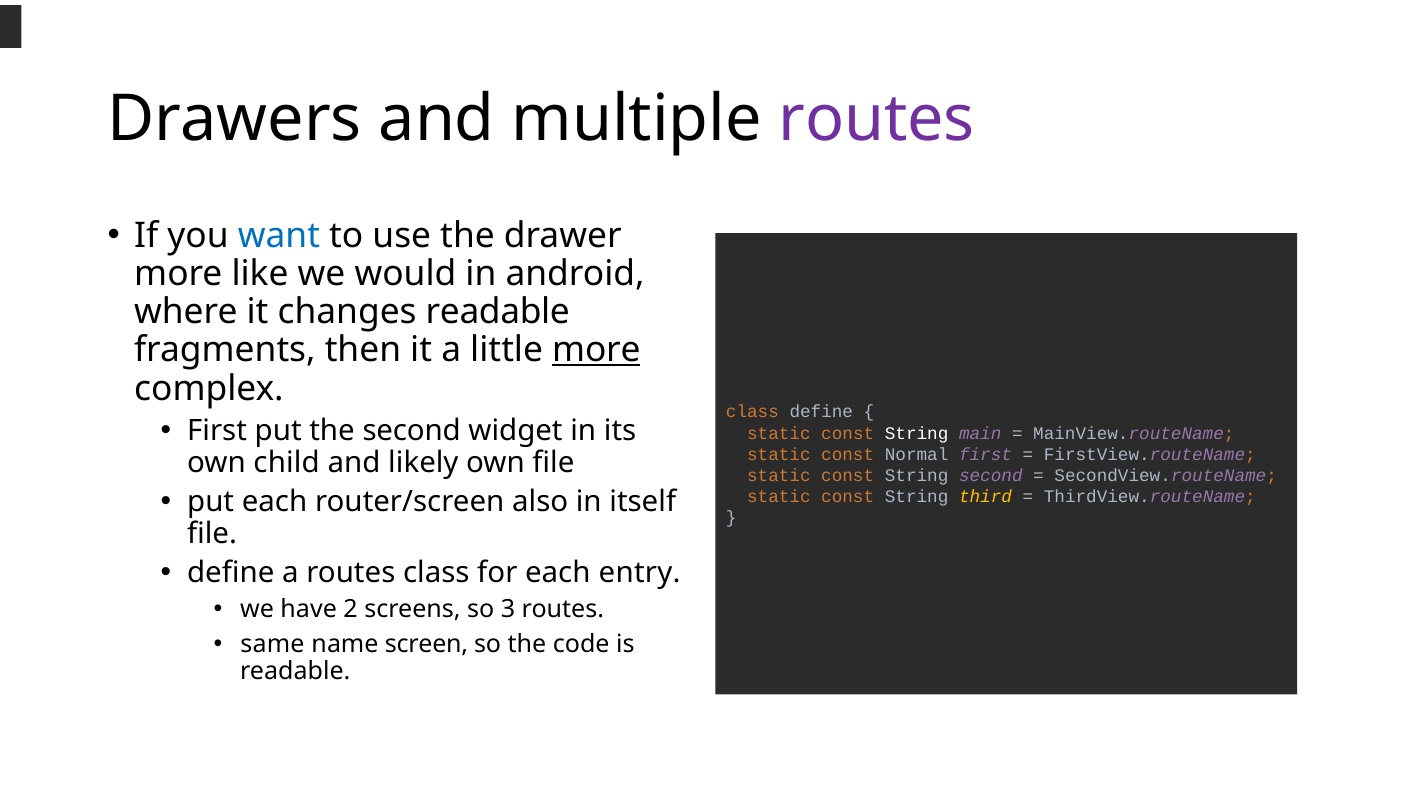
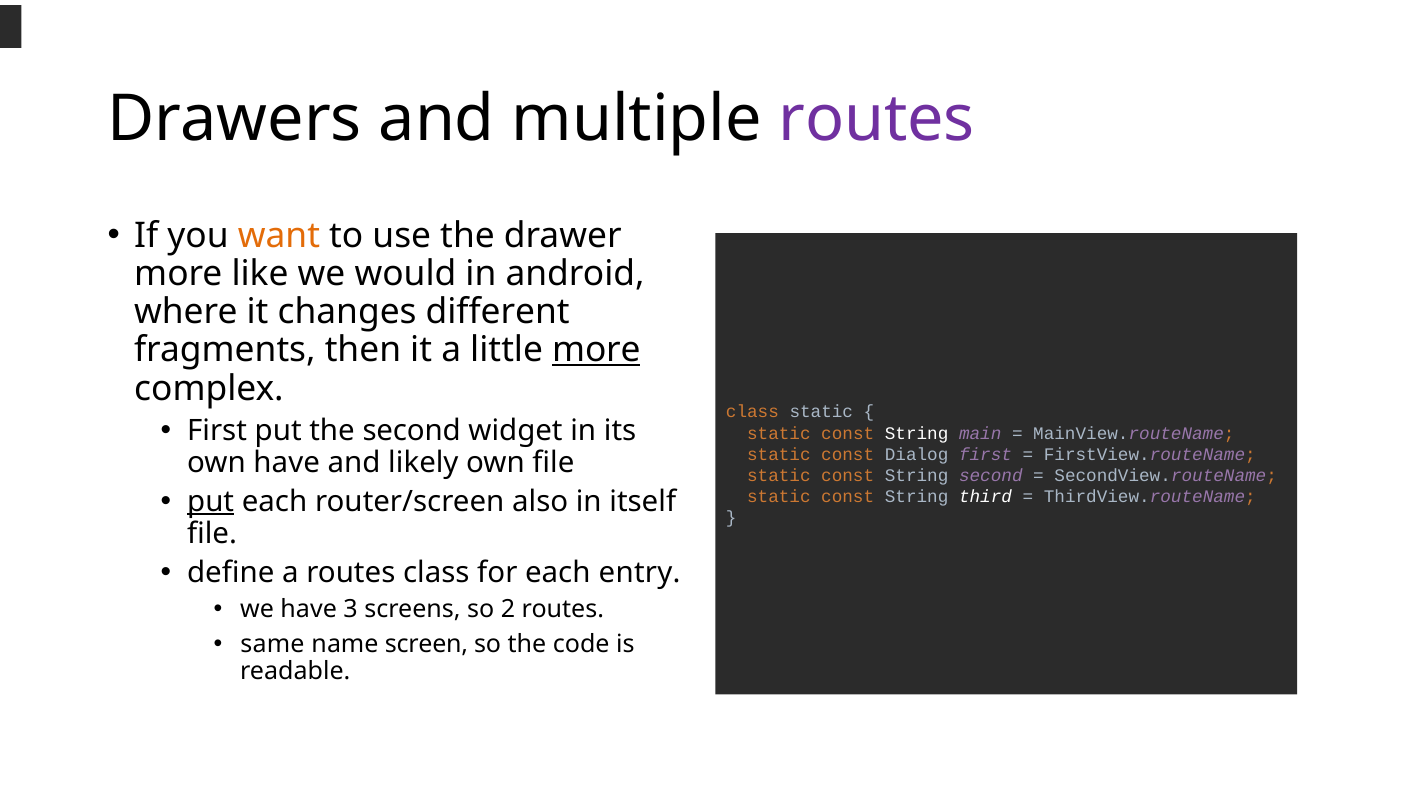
want colour: blue -> orange (279, 236)
changes readable: readable -> different (498, 312)
class define: define -> static (821, 412)
Normal: Normal -> Dialog (917, 454)
own child: child -> have (287, 462)
put underline: none -> present (211, 502)
third colour: yellow -> white (986, 497)
2: 2 -> 3 (351, 609)
3: 3 -> 2 (508, 609)
